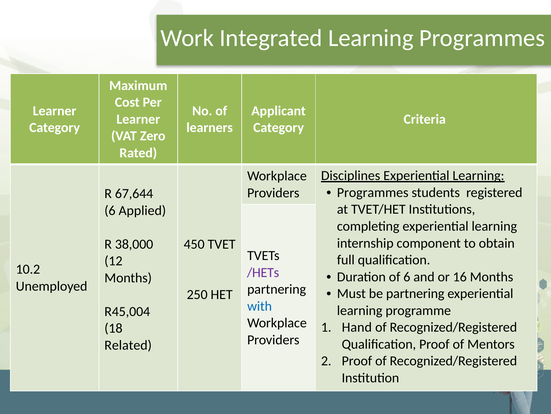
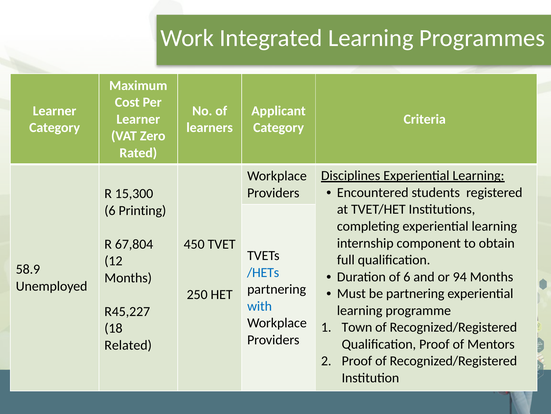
Programmes: Programmes -> Encountered (373, 192)
67,644: 67,644 -> 15,300 (134, 193)
Applied: Applied -> Printing (142, 210)
38,000: 38,000 -> 67,804 (134, 244)
10.2: 10.2 -> 58.9 (28, 269)
/HETs colour: purple -> blue (263, 272)
16: 16 -> 94 (460, 276)
R45,004: R45,004 -> R45,227 (127, 311)
Hand: Hand -> Town (357, 327)
